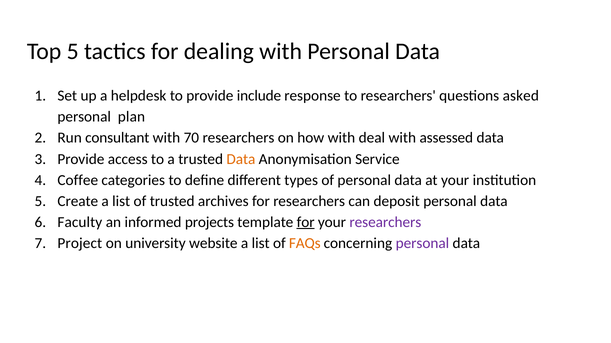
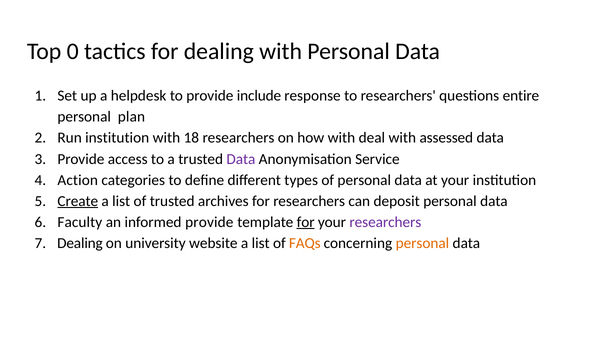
Top 5: 5 -> 0 (73, 52)
asked: asked -> entire (521, 96)
Run consultant: consultant -> institution (117, 138)
70: 70 -> 18 (191, 138)
Data colour: orange -> purple (241, 159)
Coffee: Coffee -> Action (78, 180)
Create underline: none -> present (78, 201)
informed projects: projects -> provide (209, 223)
7 Project: Project -> Dealing (80, 244)
personal colour: purple -> orange (422, 244)
